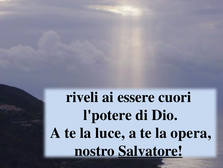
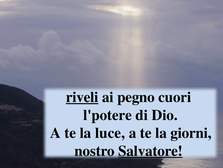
riveli underline: none -> present (82, 97)
essere: essere -> pegno (136, 97)
opera: opera -> giorni (191, 132)
